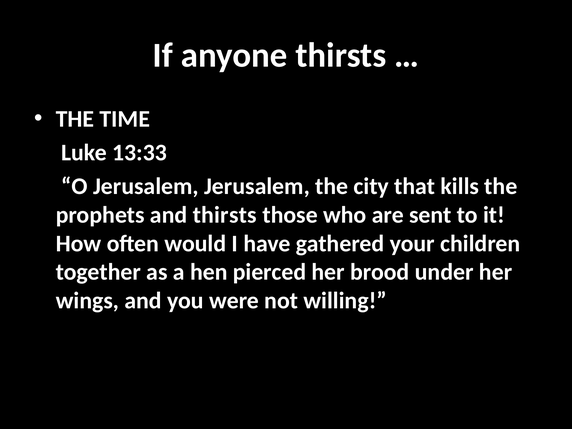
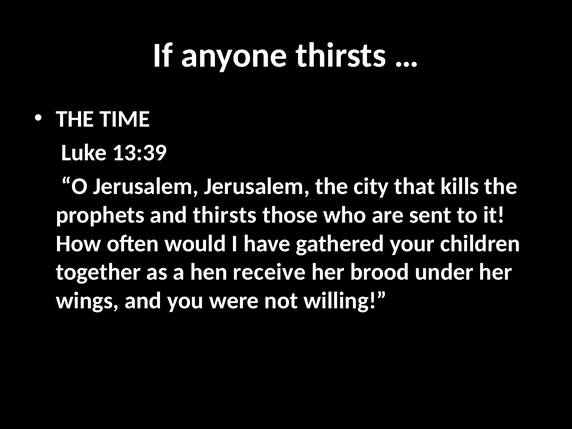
13:33: 13:33 -> 13:39 (140, 153)
pierced: pierced -> receive (269, 272)
